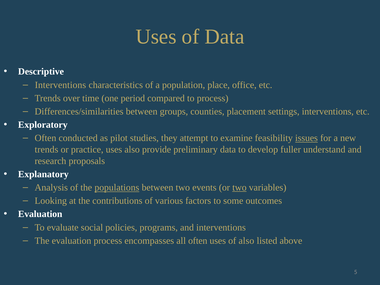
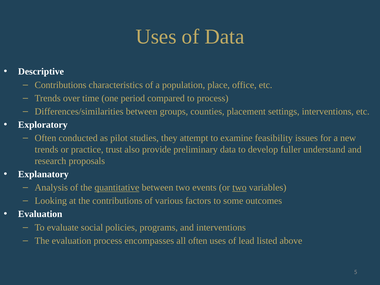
Interventions: Interventions -> Contributions (61, 85)
issues underline: present -> none (306, 138)
practice uses: uses -> trust (114, 149)
populations: populations -> quantitative (117, 187)
of also: also -> lead (246, 241)
